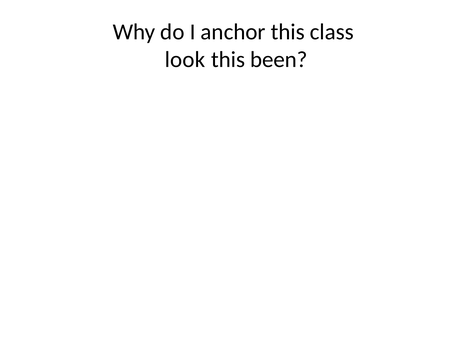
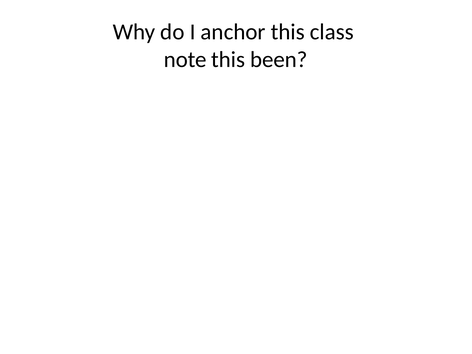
look: look -> note (185, 59)
